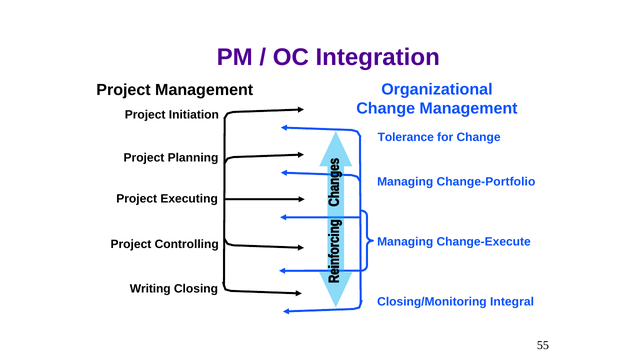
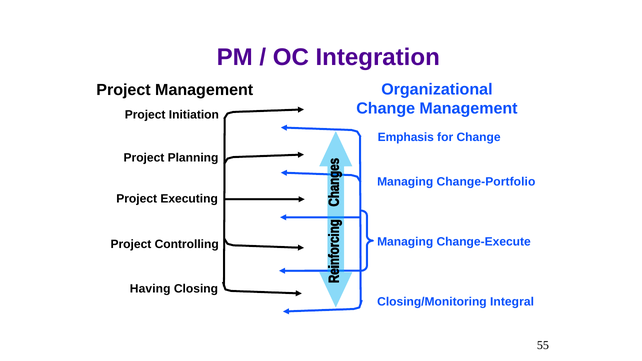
Tolerance: Tolerance -> Emphasis (406, 137)
Writing: Writing -> Having (150, 289)
